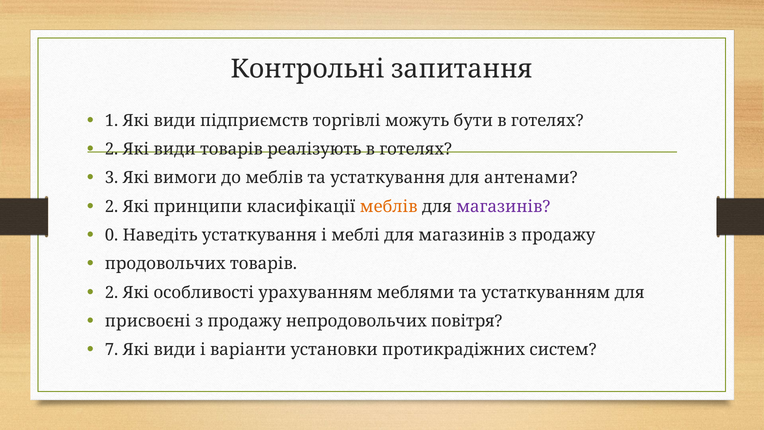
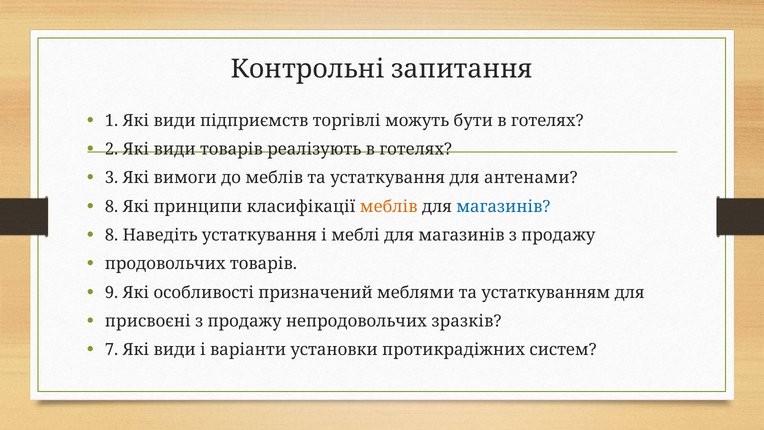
2: 2 -> 8 (112, 206)
магазинів colour: purple -> blue (503, 206)
0: 0 -> 8 (112, 235)
2: 2 -> 9 (112, 292)
урахуванням: урахуванням -> призначений (316, 292)
повітря: повітря -> зразків (467, 321)
